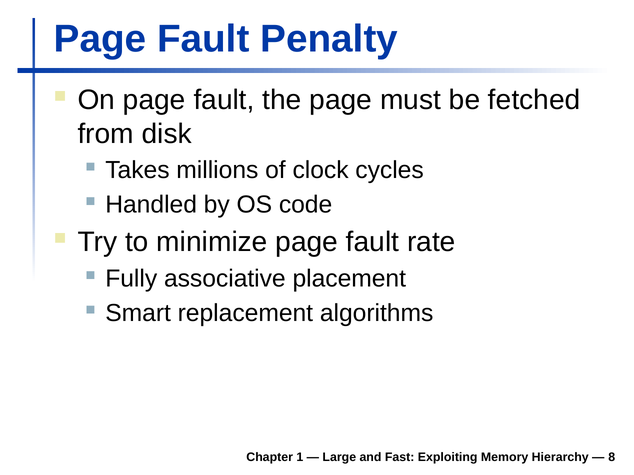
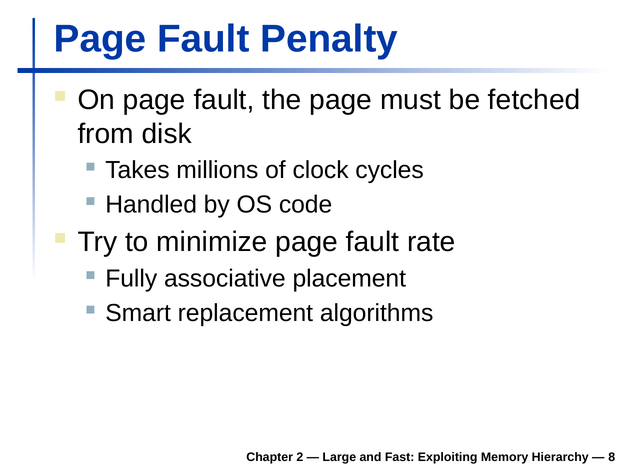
1: 1 -> 2 (300, 458)
